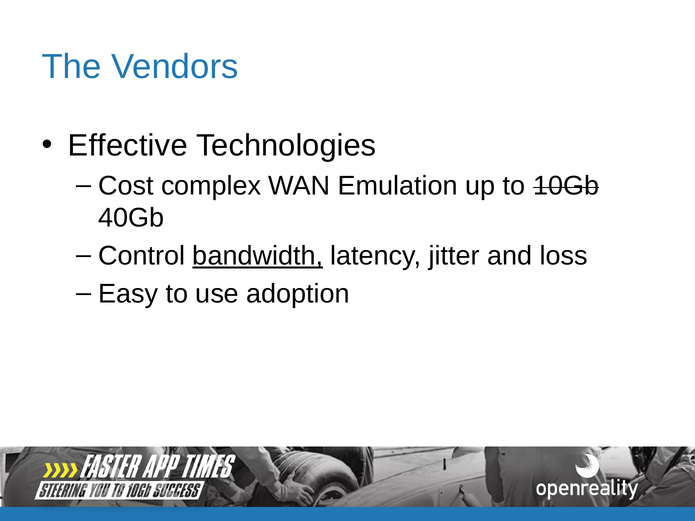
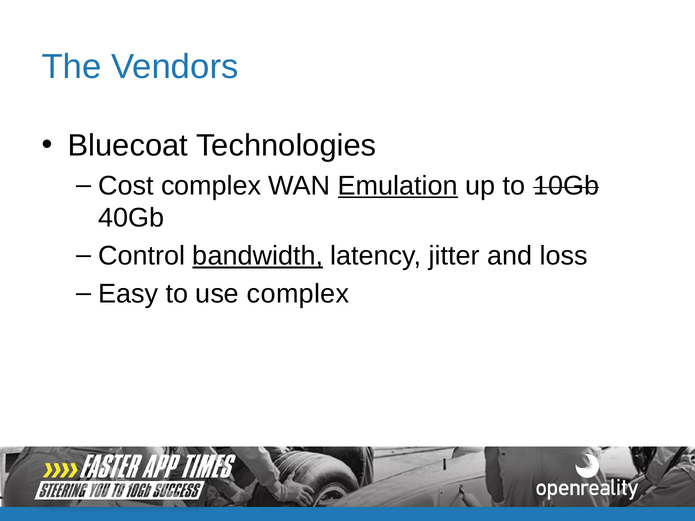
Effective: Effective -> Bluecoat (128, 146)
Emulation underline: none -> present (398, 186)
use adoption: adoption -> complex (298, 294)
